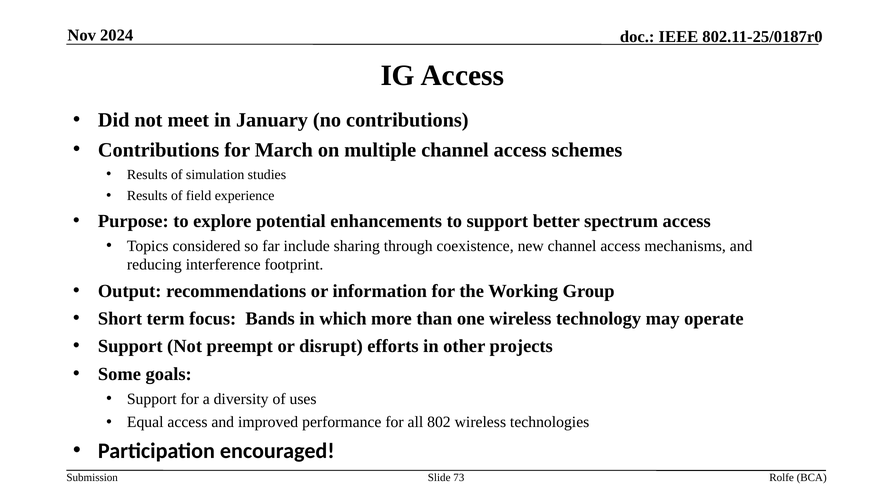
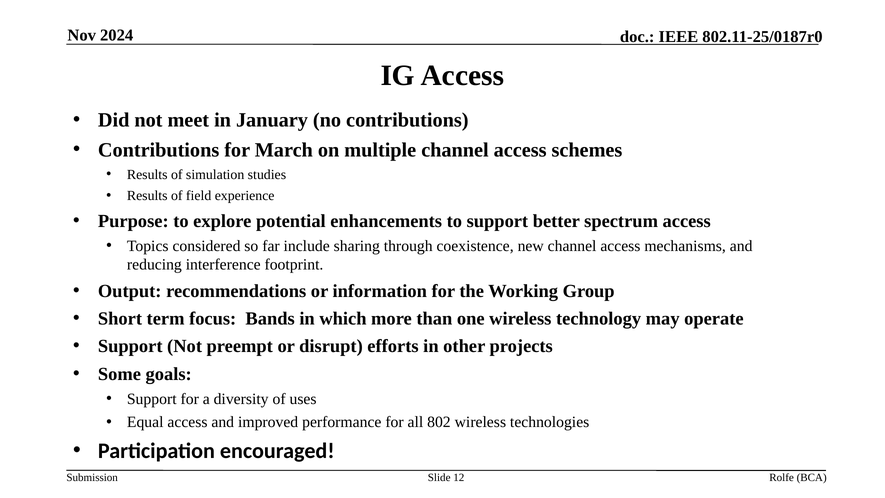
73: 73 -> 12 (459, 477)
